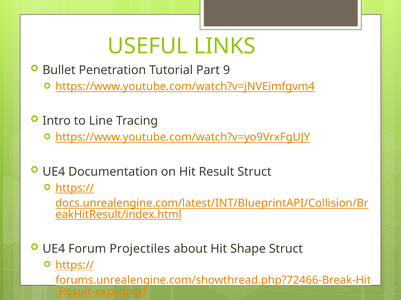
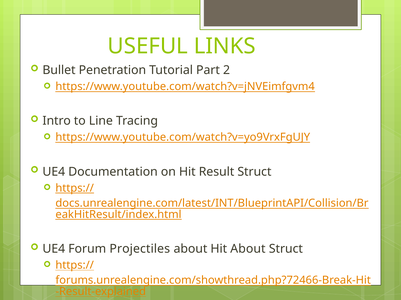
9: 9 -> 2 (227, 70)
Hit Shape: Shape -> About (248, 249)
